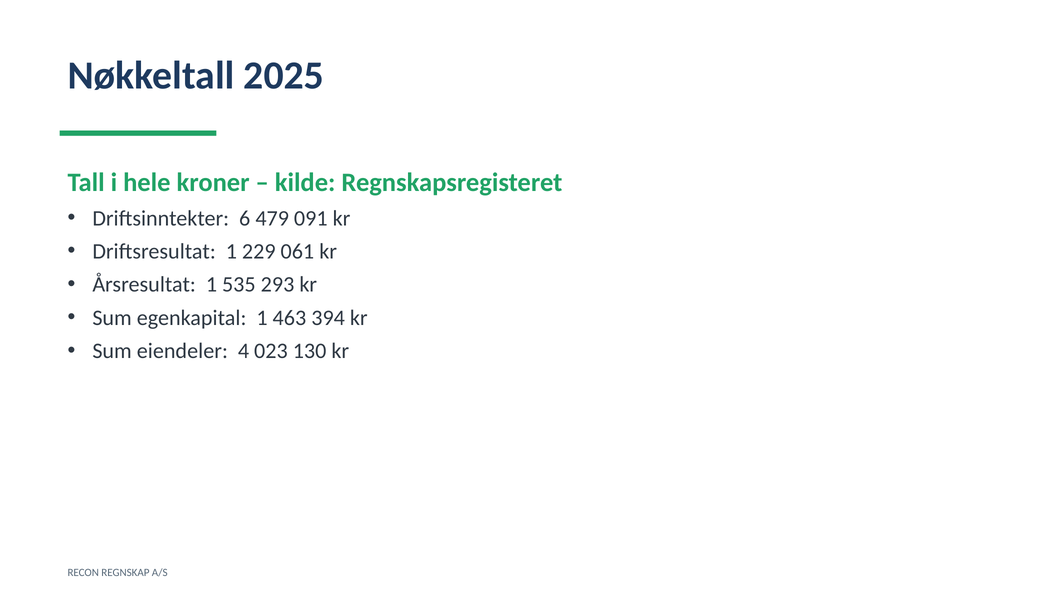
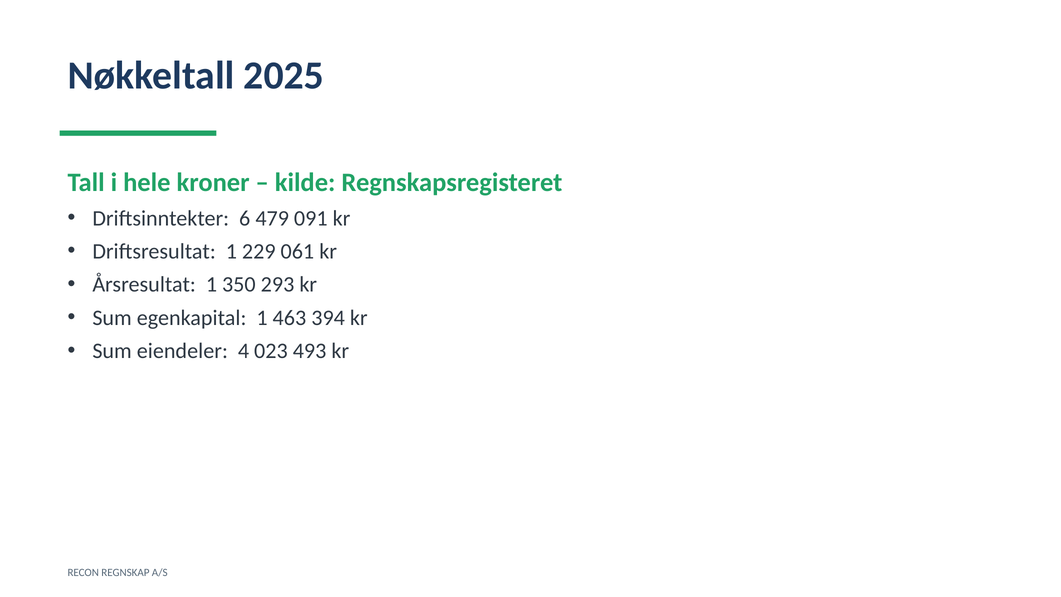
535: 535 -> 350 (239, 285)
130: 130 -> 493 (310, 351)
